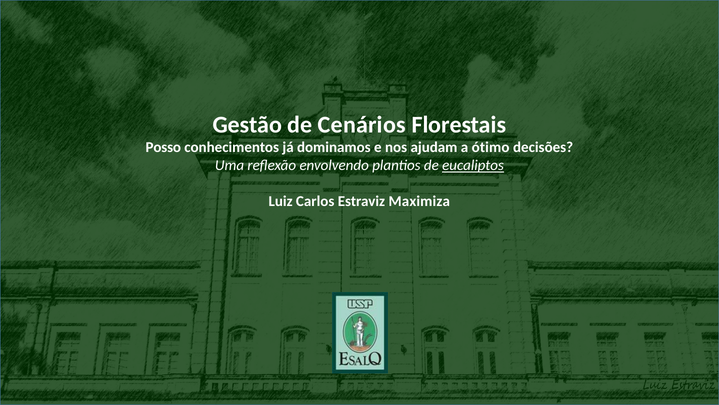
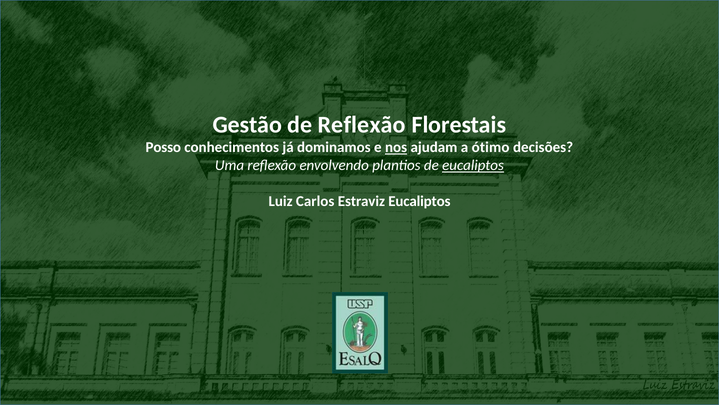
de Cenários: Cenários -> Reflexão (362, 125)
nos underline: none -> present (396, 147)
Estraviz Maximiza: Maximiza -> Eucaliptos (419, 201)
